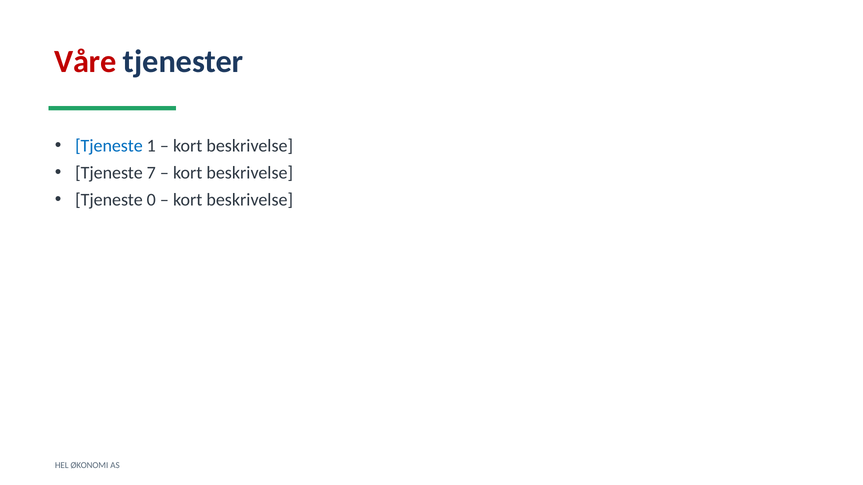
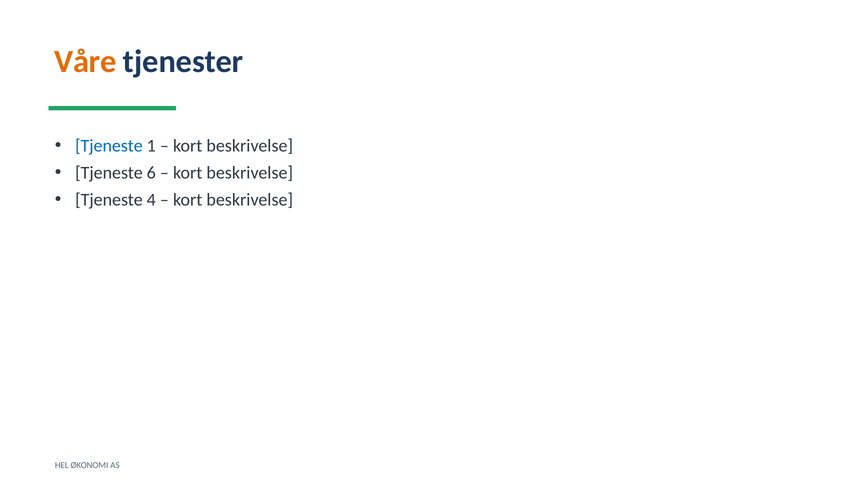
Våre colour: red -> orange (85, 62)
7: 7 -> 6 (151, 173)
0: 0 -> 4 (151, 200)
